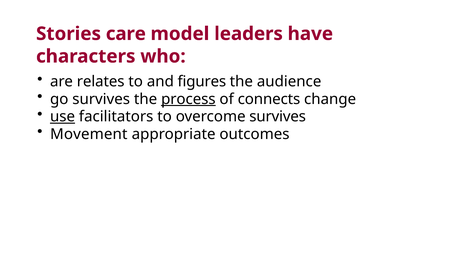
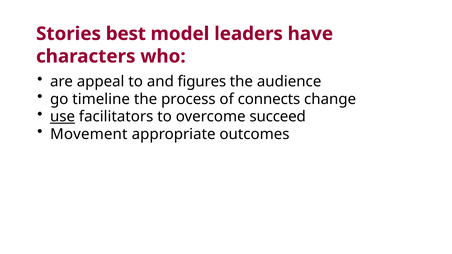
care: care -> best (126, 34)
relates: relates -> appeal (101, 82)
go survives: survives -> timeline (101, 99)
process underline: present -> none (188, 99)
overcome survives: survives -> succeed (278, 117)
